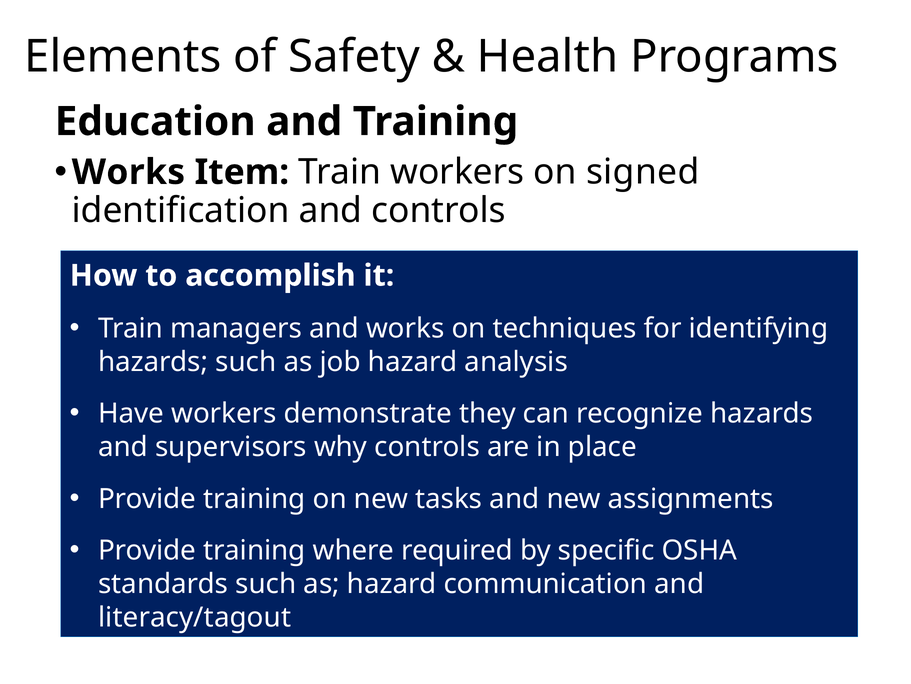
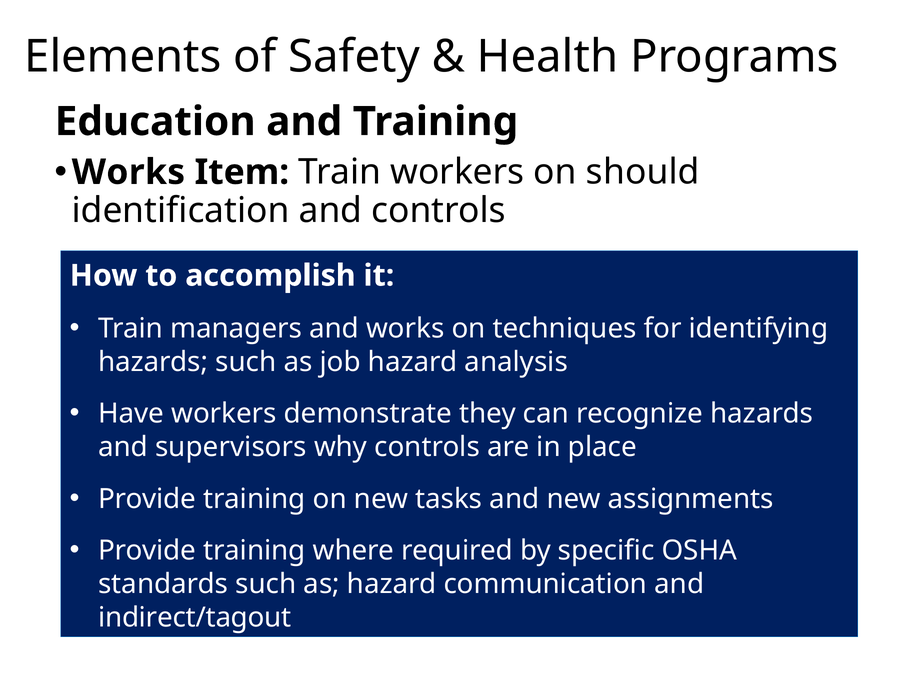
signed: signed -> should (643, 172)
literacy/tagout: literacy/tagout -> indirect/tagout (195, 617)
